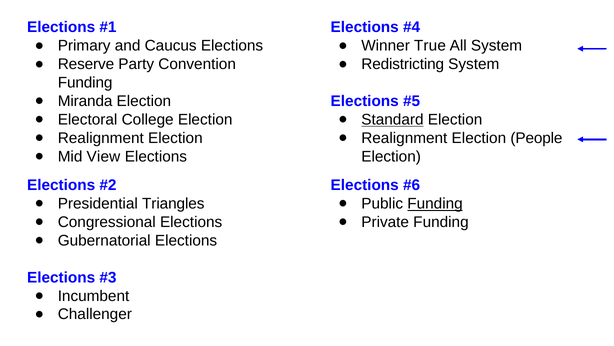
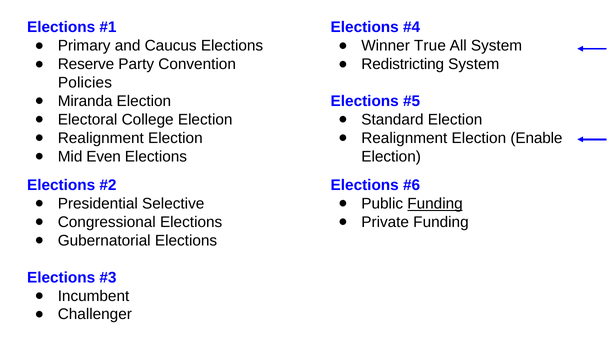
Funding: Funding -> Policies (85, 83)
Standard underline: present -> none (392, 119)
People: People -> Enable (536, 138)
View: View -> Even (104, 156)
Triangles: Triangles -> Selective (173, 203)
